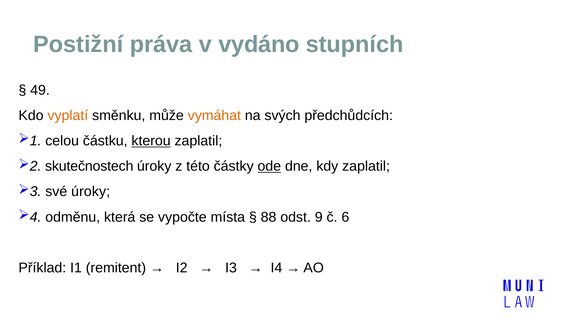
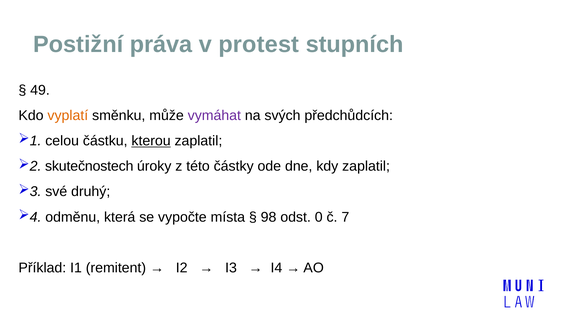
vydáno: vydáno -> protest (259, 44)
vymáhat colour: orange -> purple (214, 116)
ode underline: present -> none (269, 166)
své úroky: úroky -> druhý (91, 192)
88: 88 -> 98 (269, 217)
9: 9 -> 0 (319, 217)
6: 6 -> 7 (345, 217)
